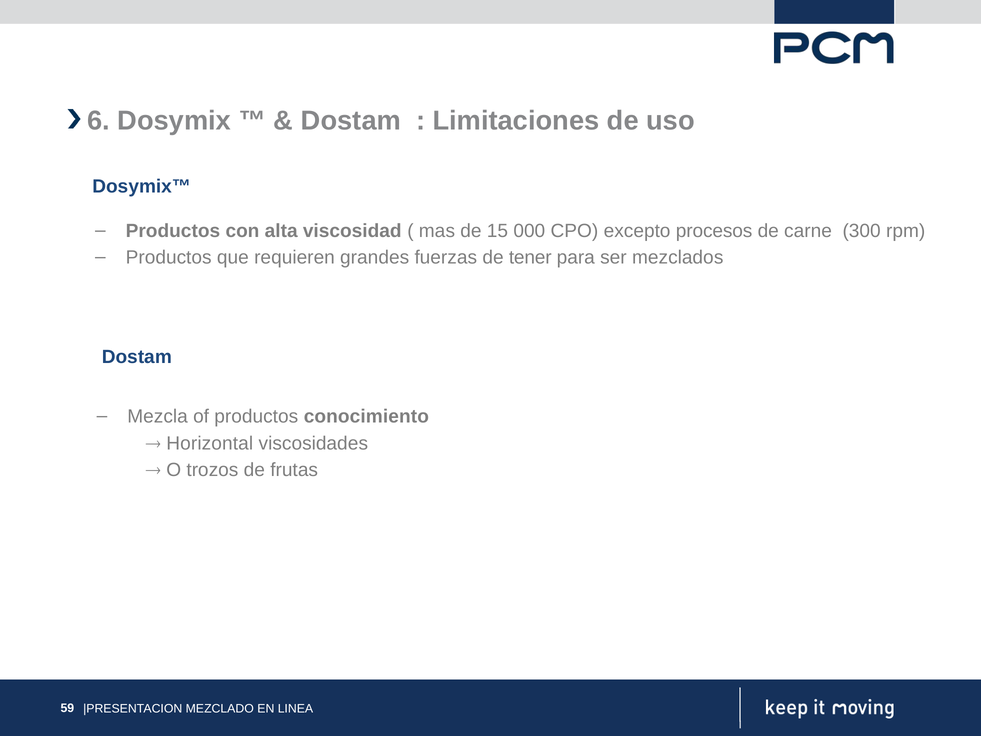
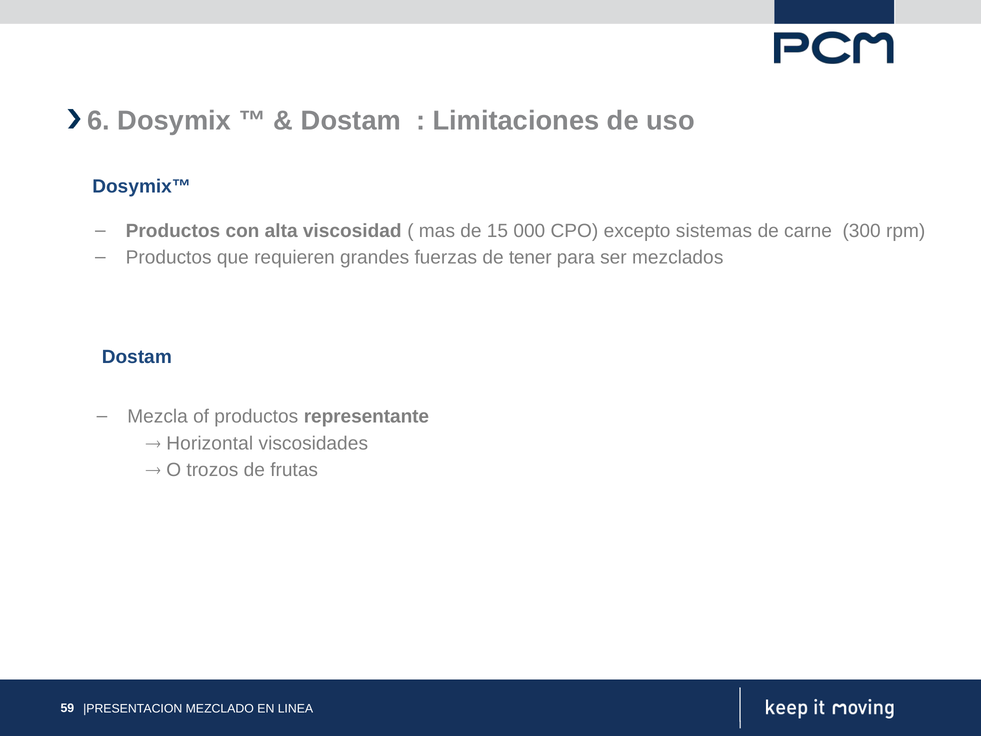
procesos: procesos -> sistemas (714, 231)
conocimiento: conocimiento -> representante (366, 416)
